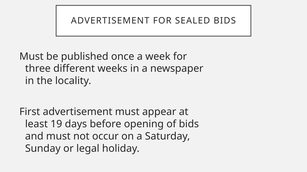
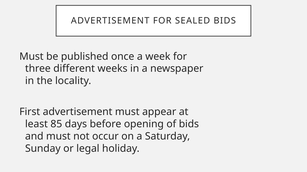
19: 19 -> 85 (56, 124)
